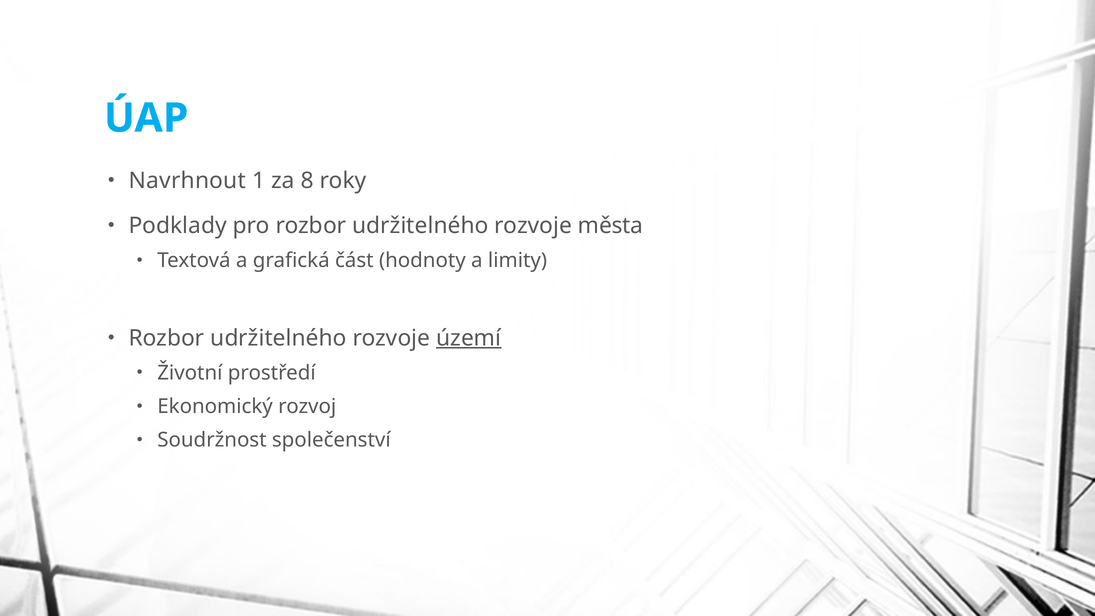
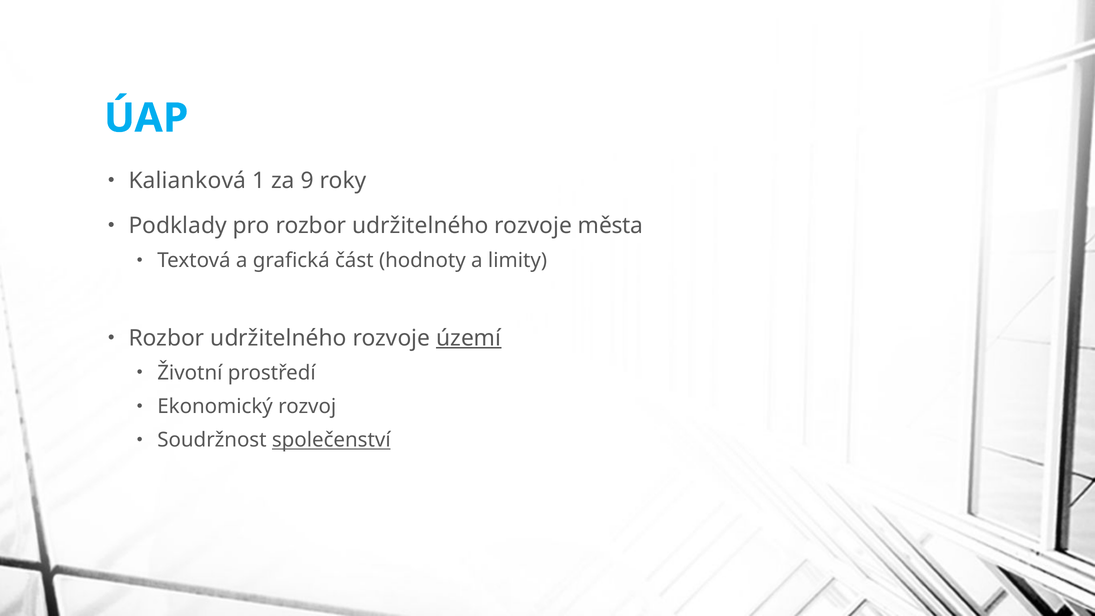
Navrhnout: Navrhnout -> Kalianková (187, 181)
8: 8 -> 9 (307, 181)
společenství underline: none -> present (331, 440)
